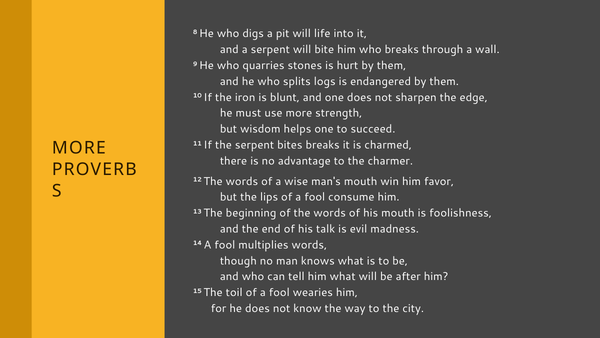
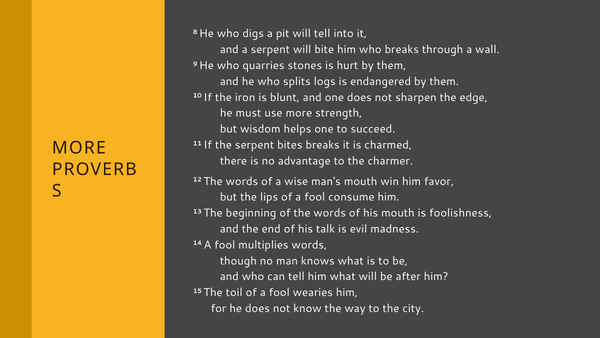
will life: life -> tell (322, 34)
